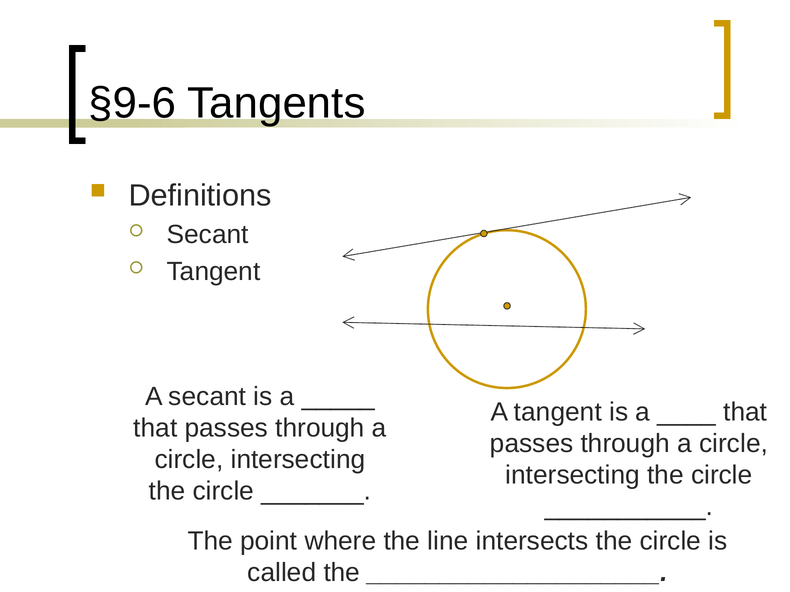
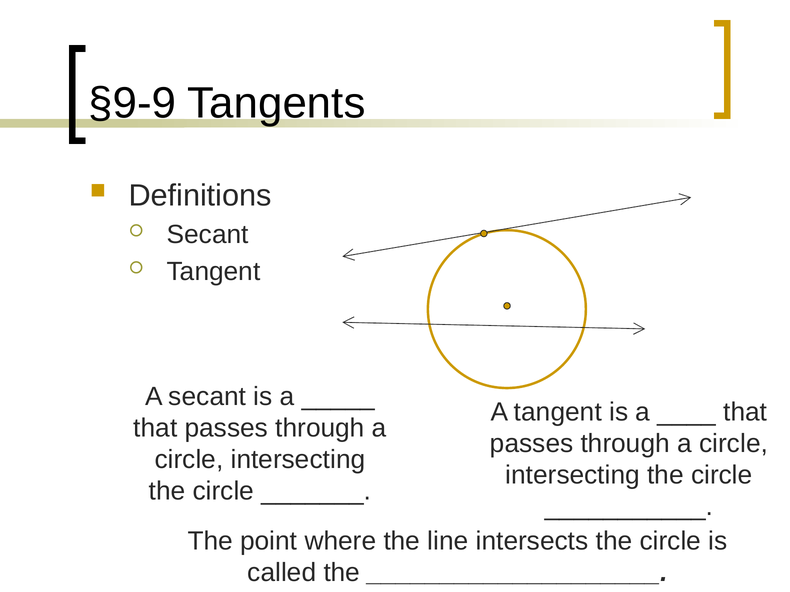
§9-6: §9-6 -> §9-9 (132, 103)
